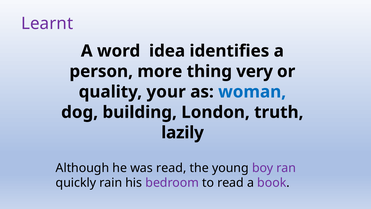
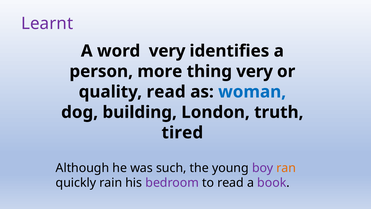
word idea: idea -> very (167, 51)
quality your: your -> read (166, 92)
lazily: lazily -> tired (182, 132)
was read: read -> such (171, 168)
ran colour: purple -> orange (286, 168)
